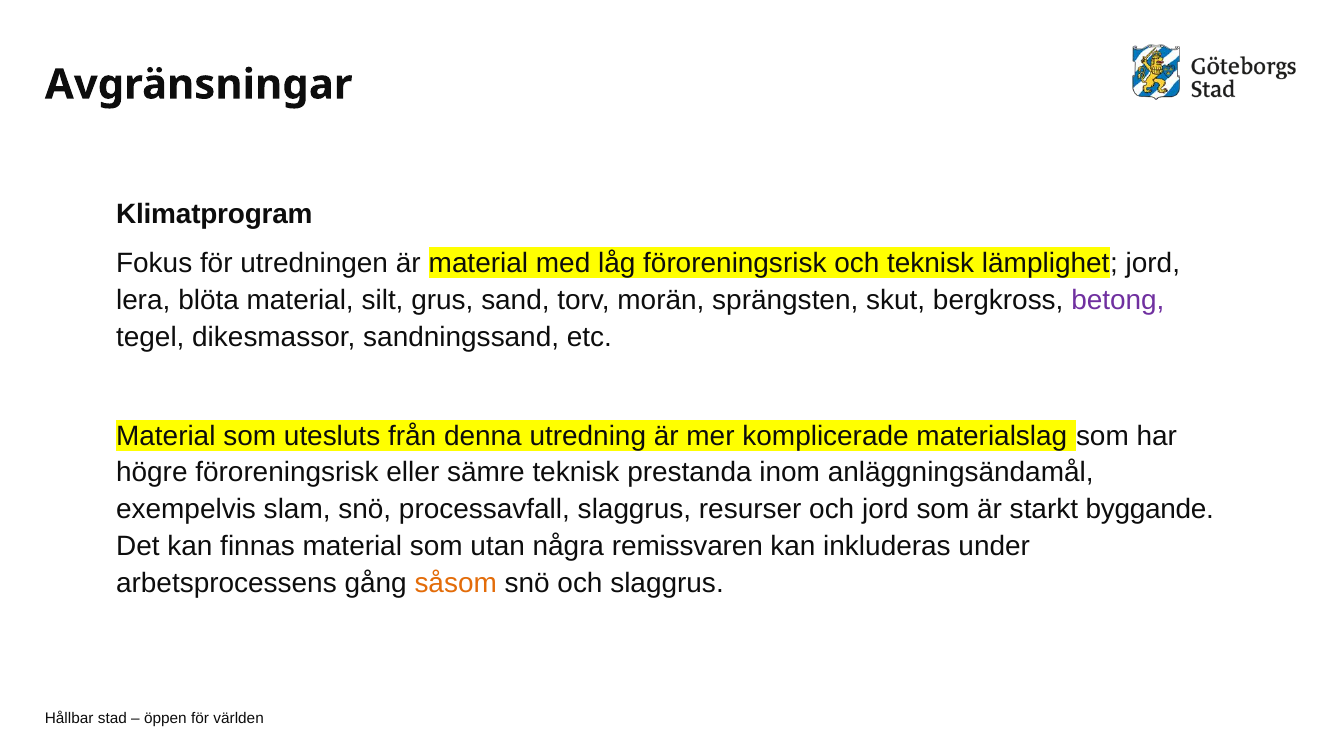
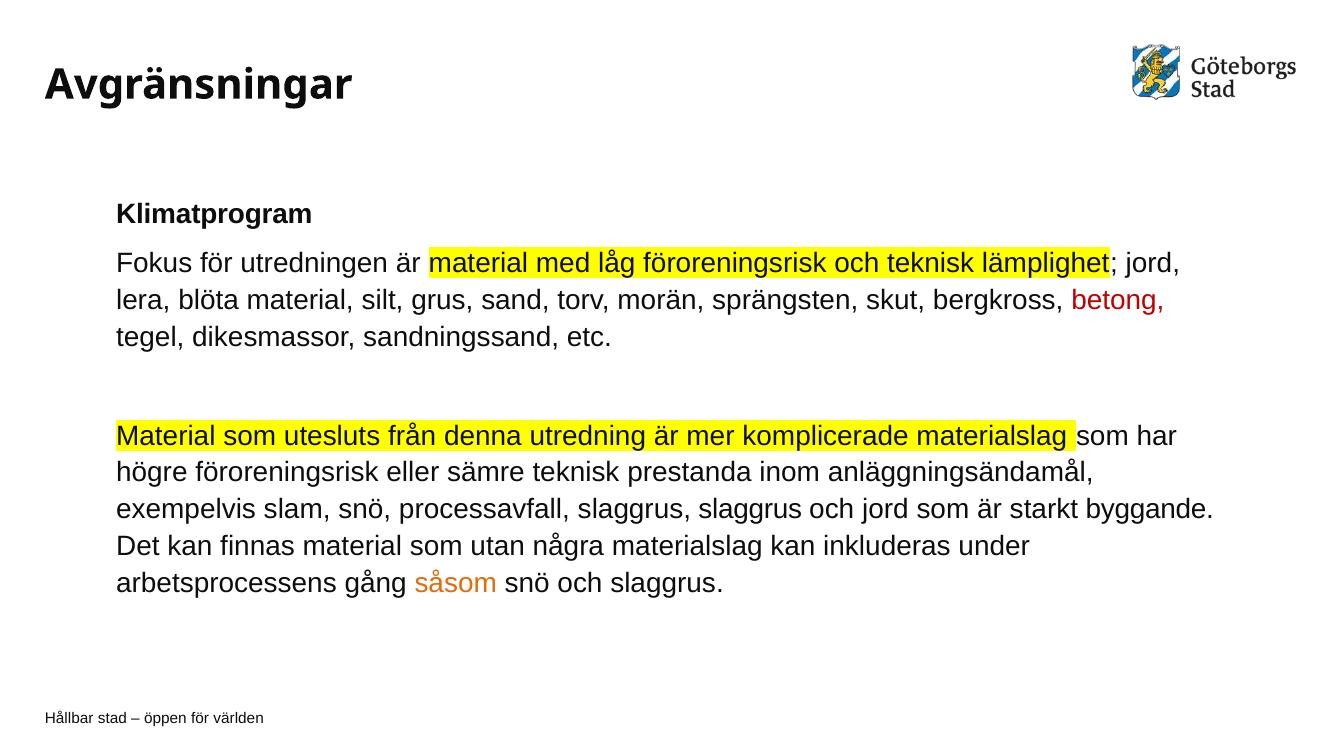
betong colour: purple -> red (1118, 300)
slaggrus resurser: resurser -> slaggrus (750, 510)
några remissvaren: remissvaren -> materialslag (687, 547)
